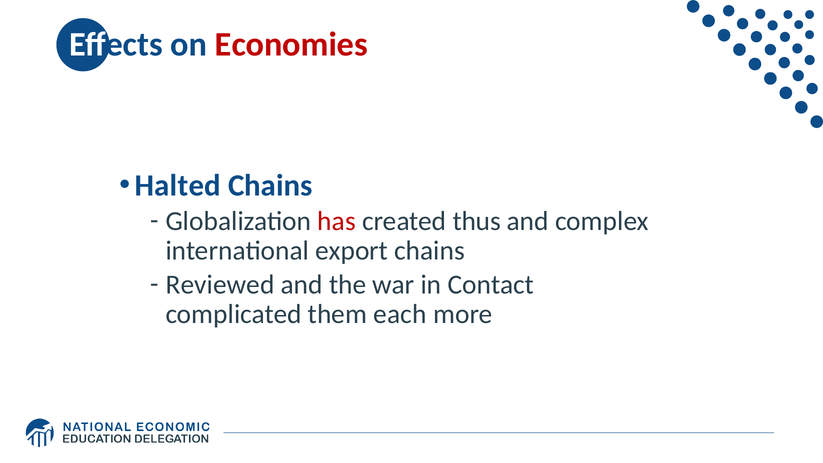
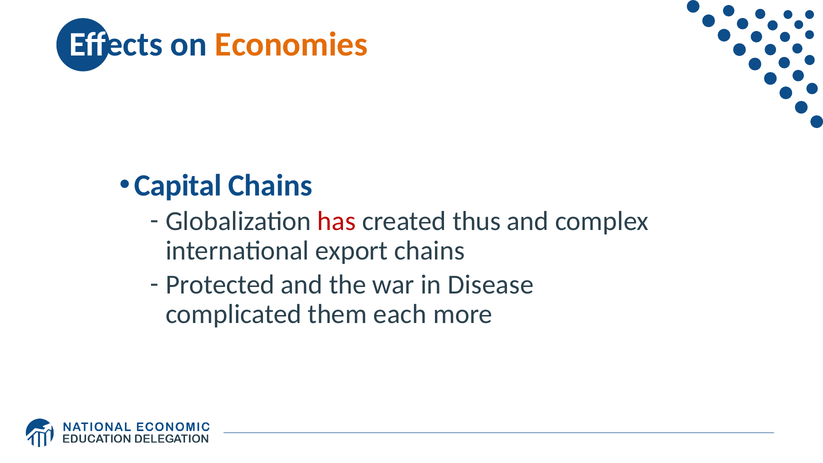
Economies colour: red -> orange (291, 44)
Halted: Halted -> Capital (178, 185)
Reviewed: Reviewed -> Protected (220, 285)
Contact: Contact -> Disease (491, 285)
